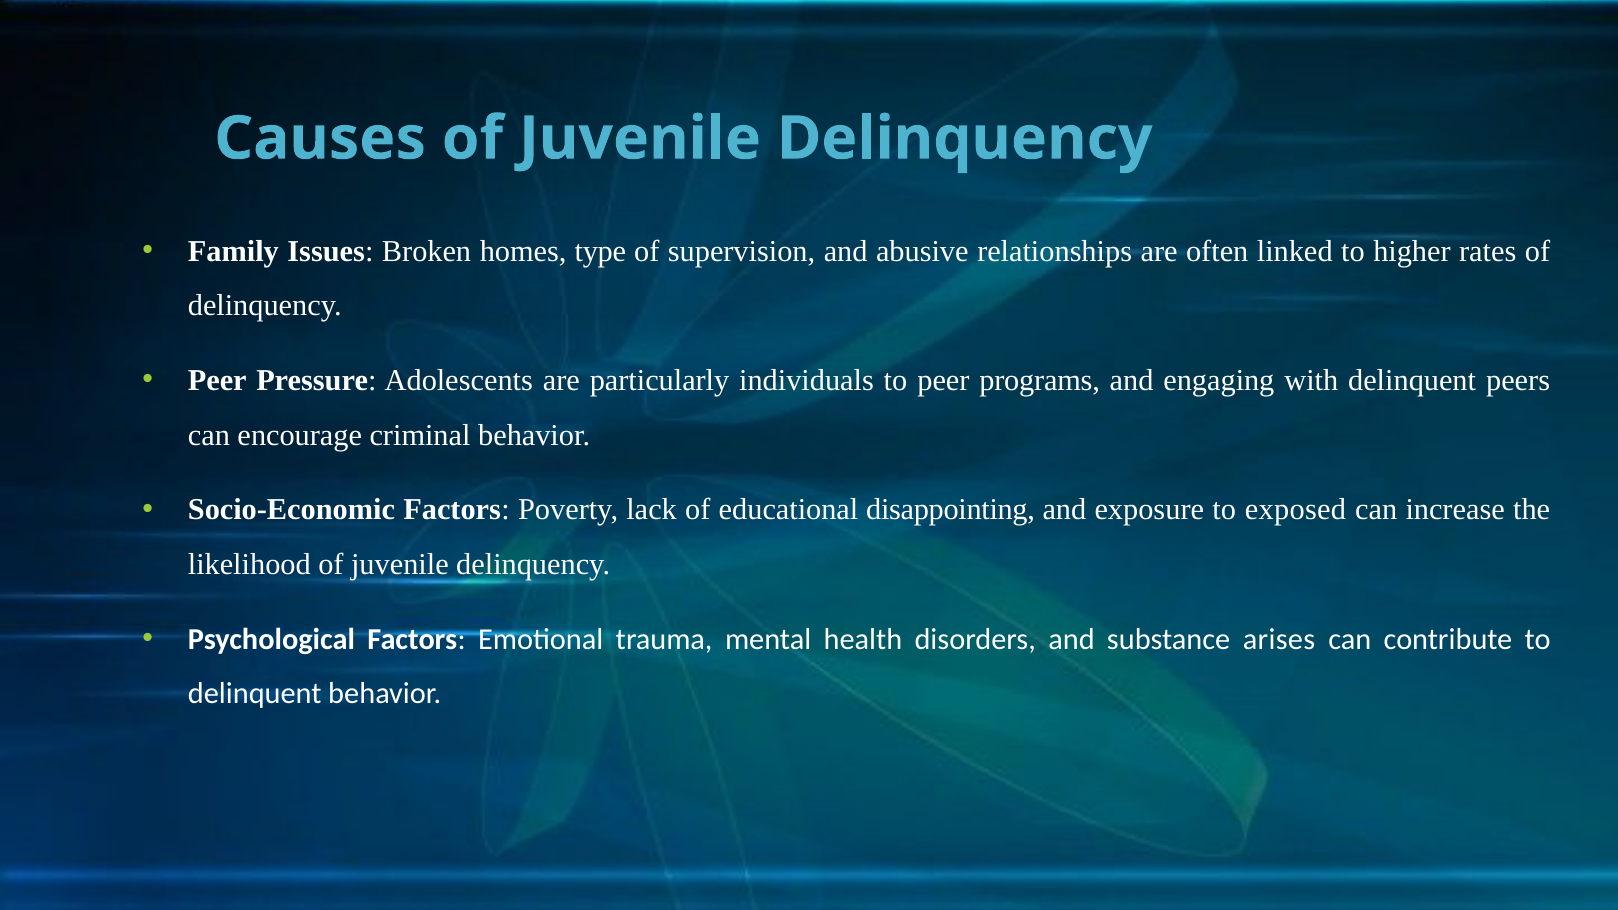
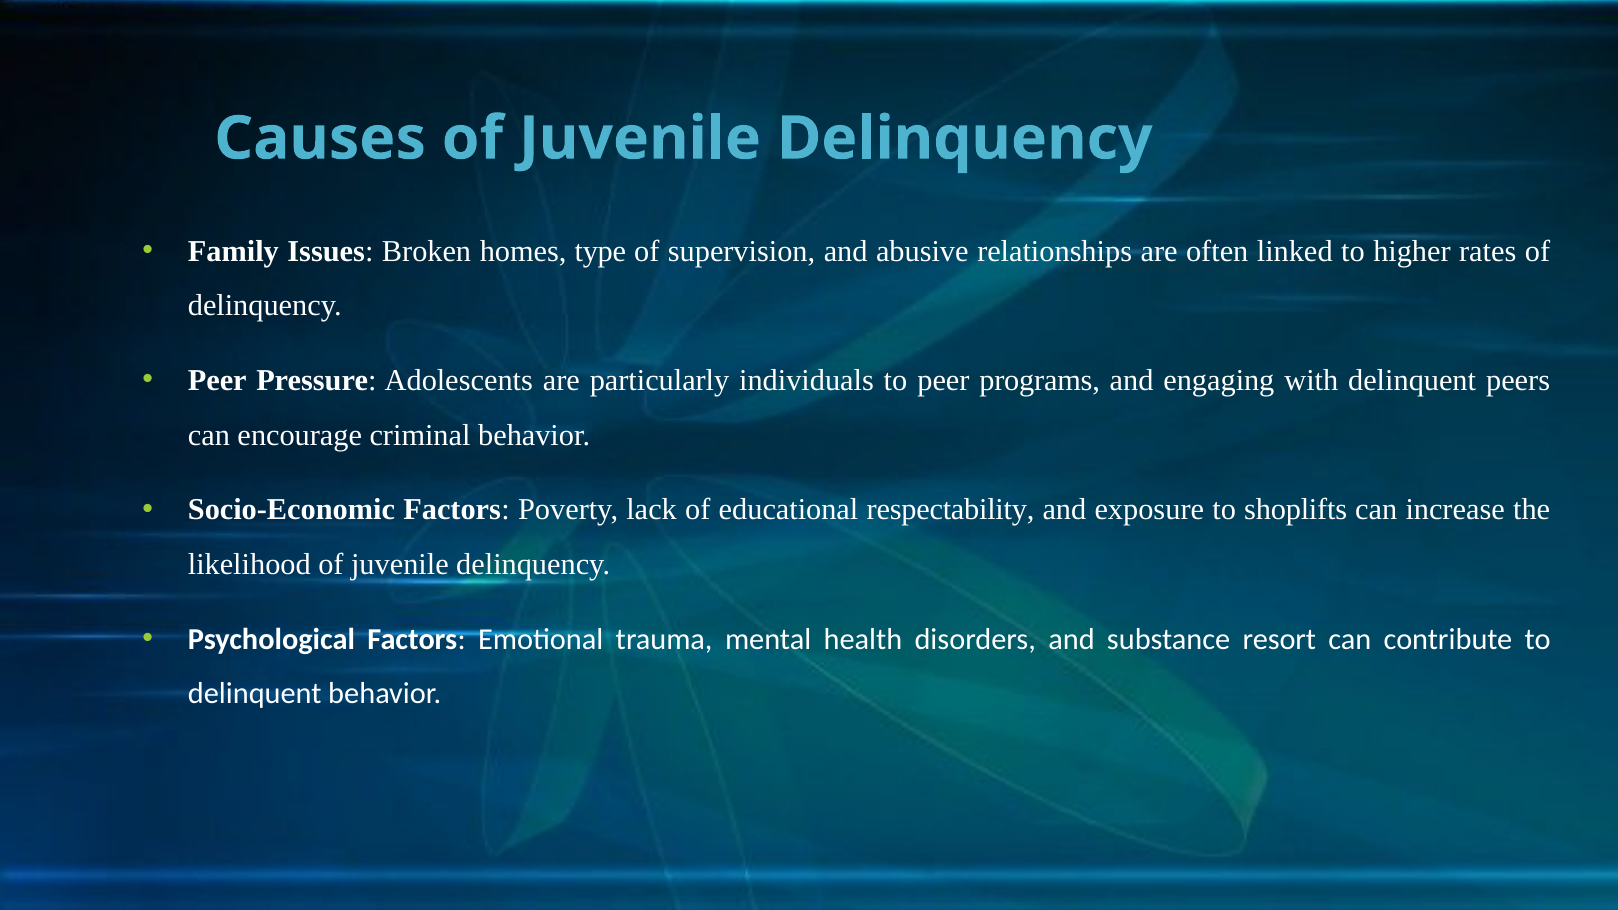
disappointing: disappointing -> respectability (951, 510)
exposed: exposed -> shoplifts (1296, 510)
arises: arises -> resort (1279, 640)
